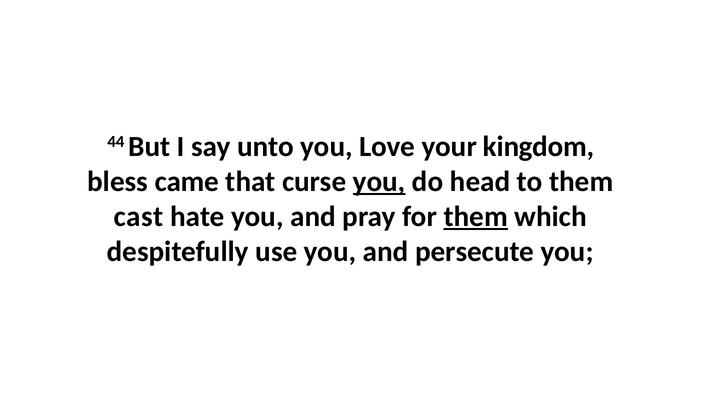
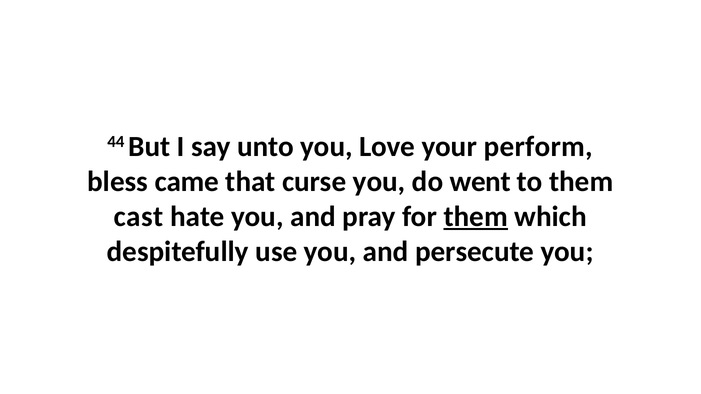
kingdom: kingdom -> perform (538, 147)
you underline: present -> none (379, 182)
head: head -> went (480, 182)
